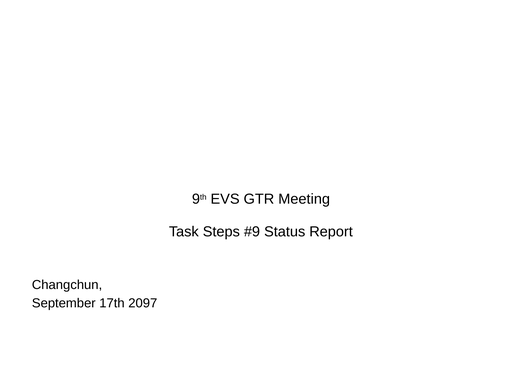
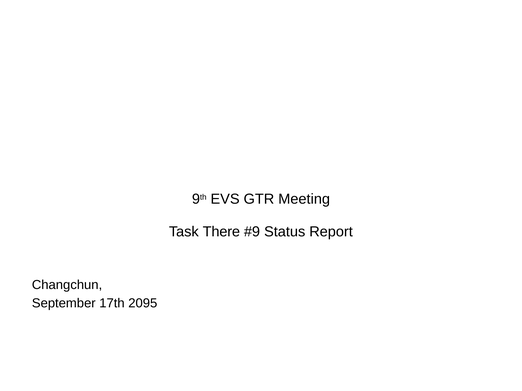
Steps: Steps -> There (221, 232)
2097: 2097 -> 2095 (143, 303)
